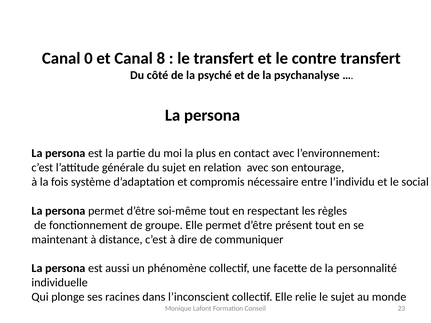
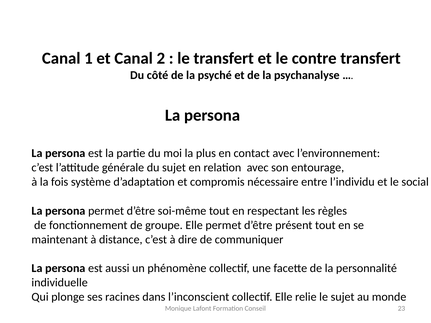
0: 0 -> 1 (88, 58)
8: 8 -> 2 (161, 58)
